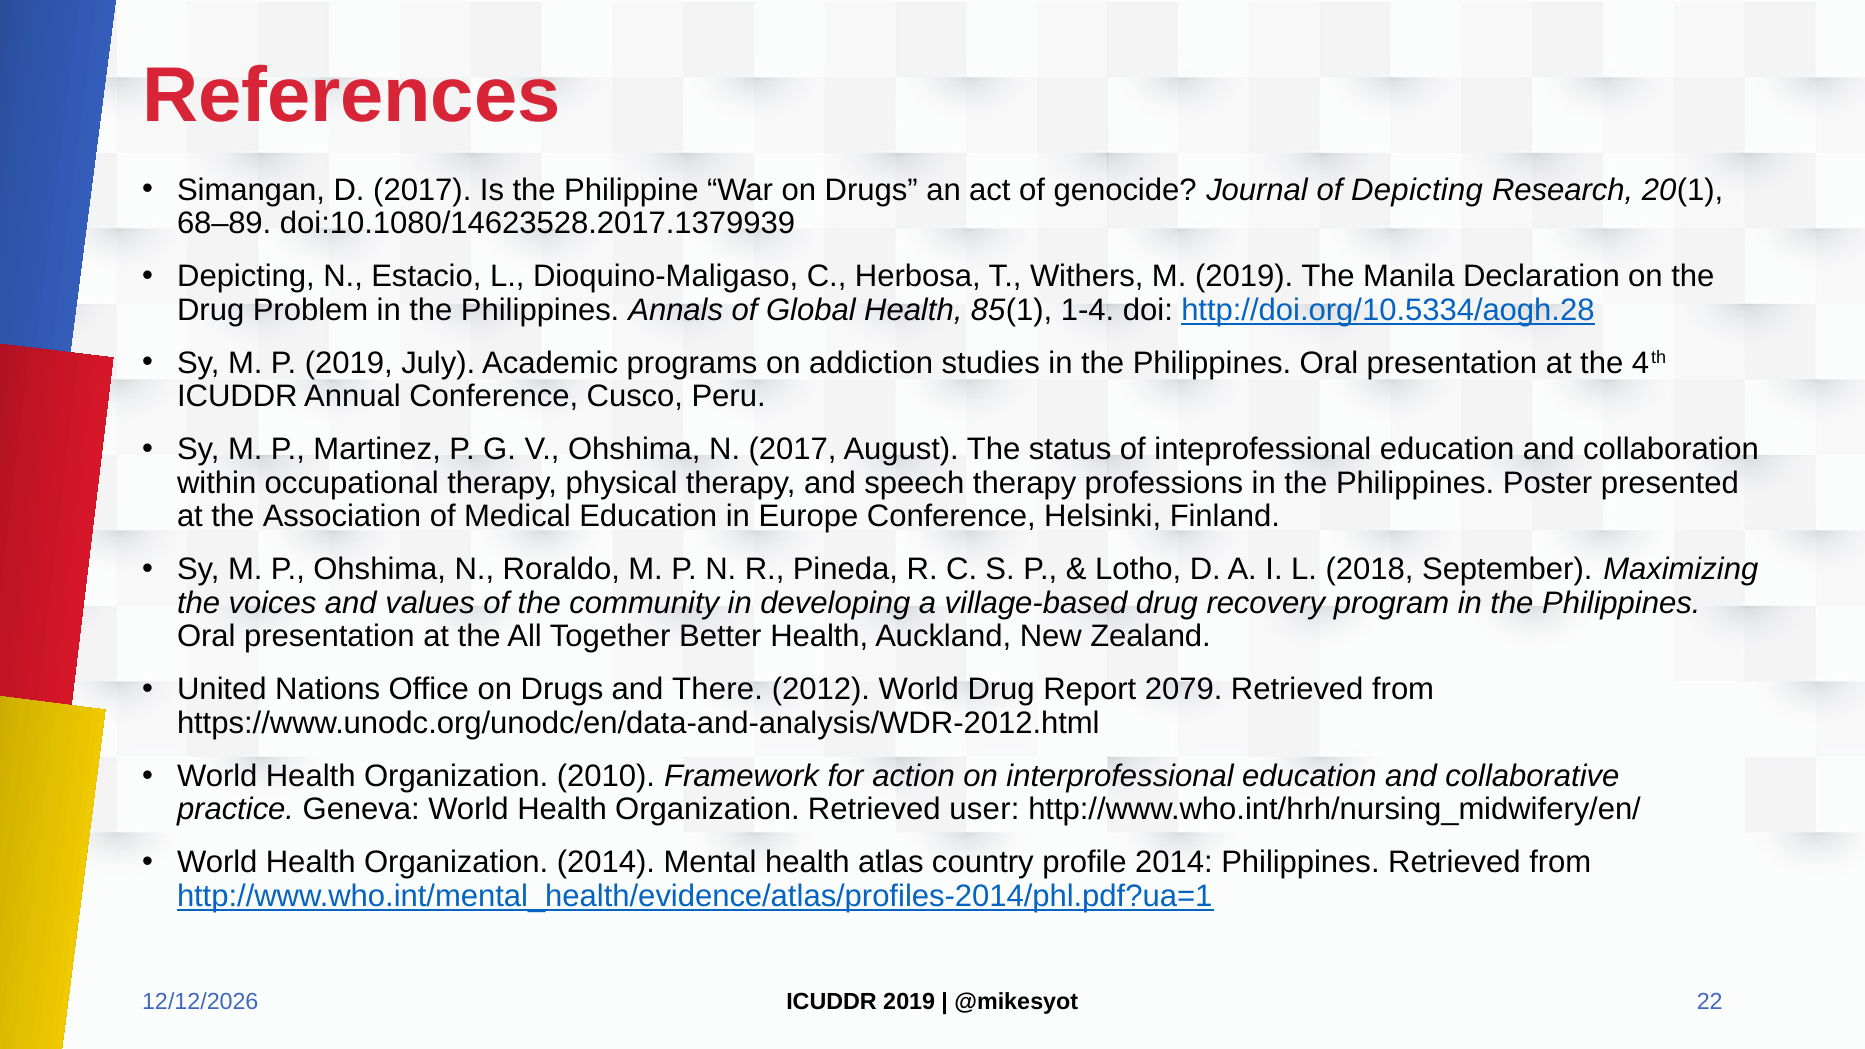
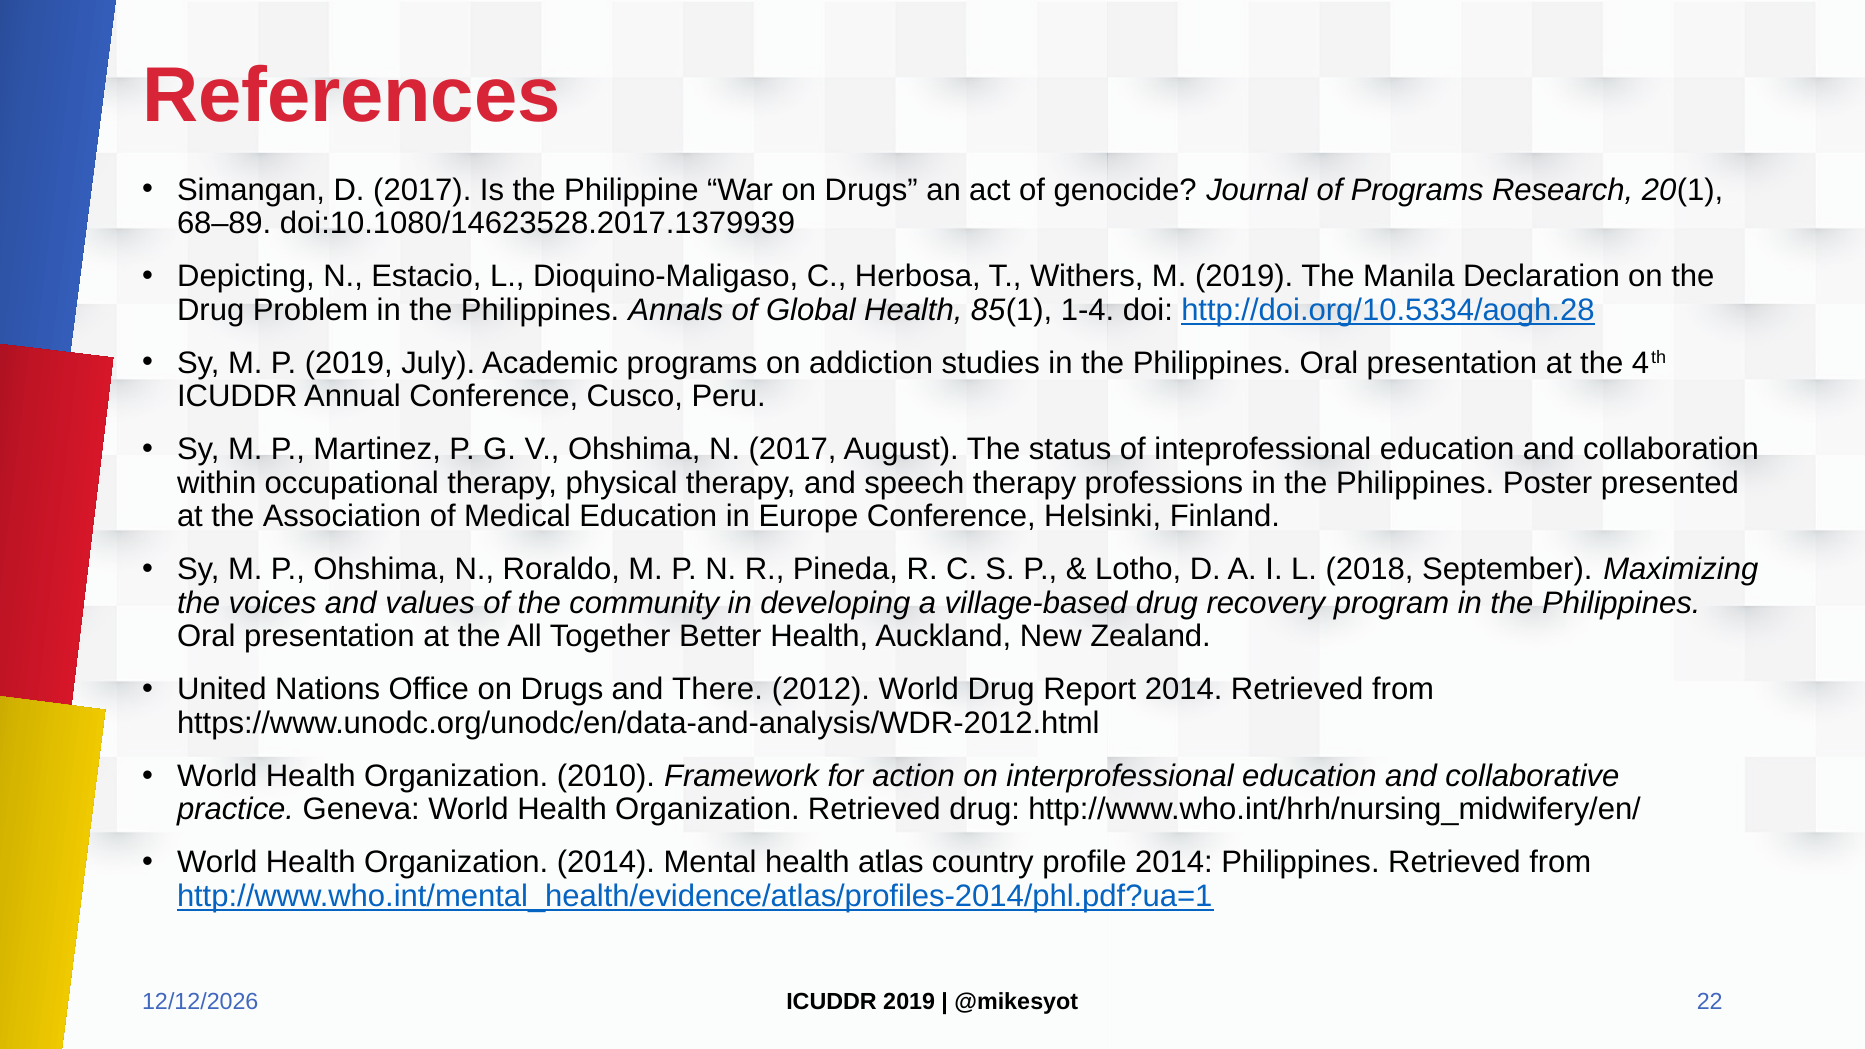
of Depicting: Depicting -> Programs (1417, 190)
Report 2079: 2079 -> 2014 (1184, 690)
Retrieved user: user -> drug (985, 810)
